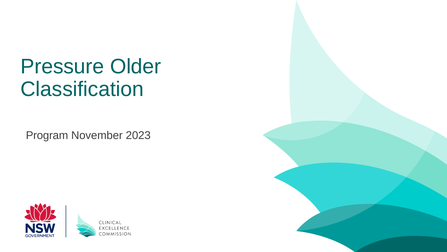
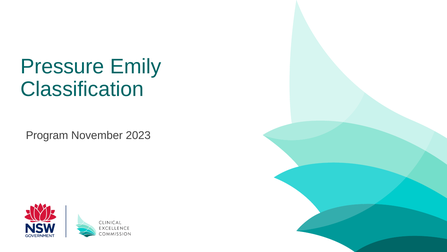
Older: Older -> Emily (136, 66)
